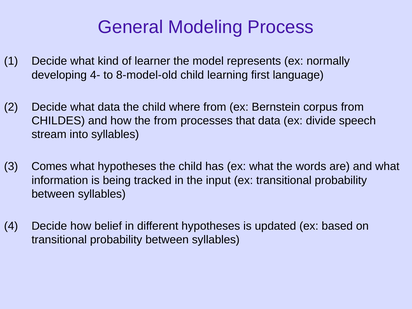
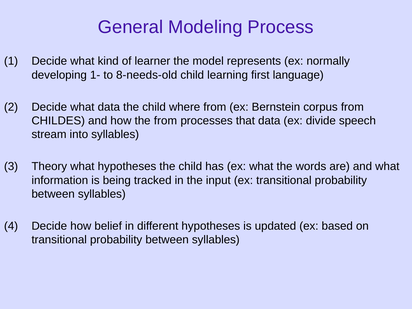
4-: 4- -> 1- (95, 75)
8-model-old: 8-model-old -> 8-needs-old (147, 75)
Comes: Comes -> Theory (49, 167)
